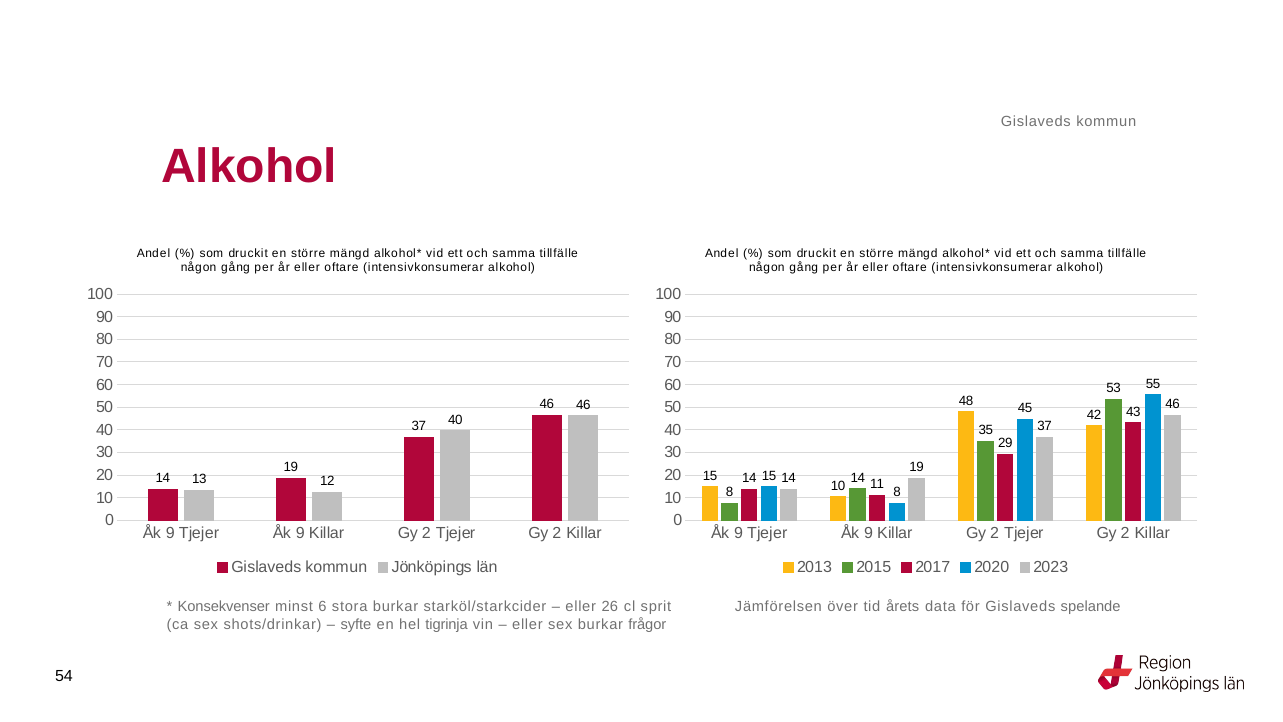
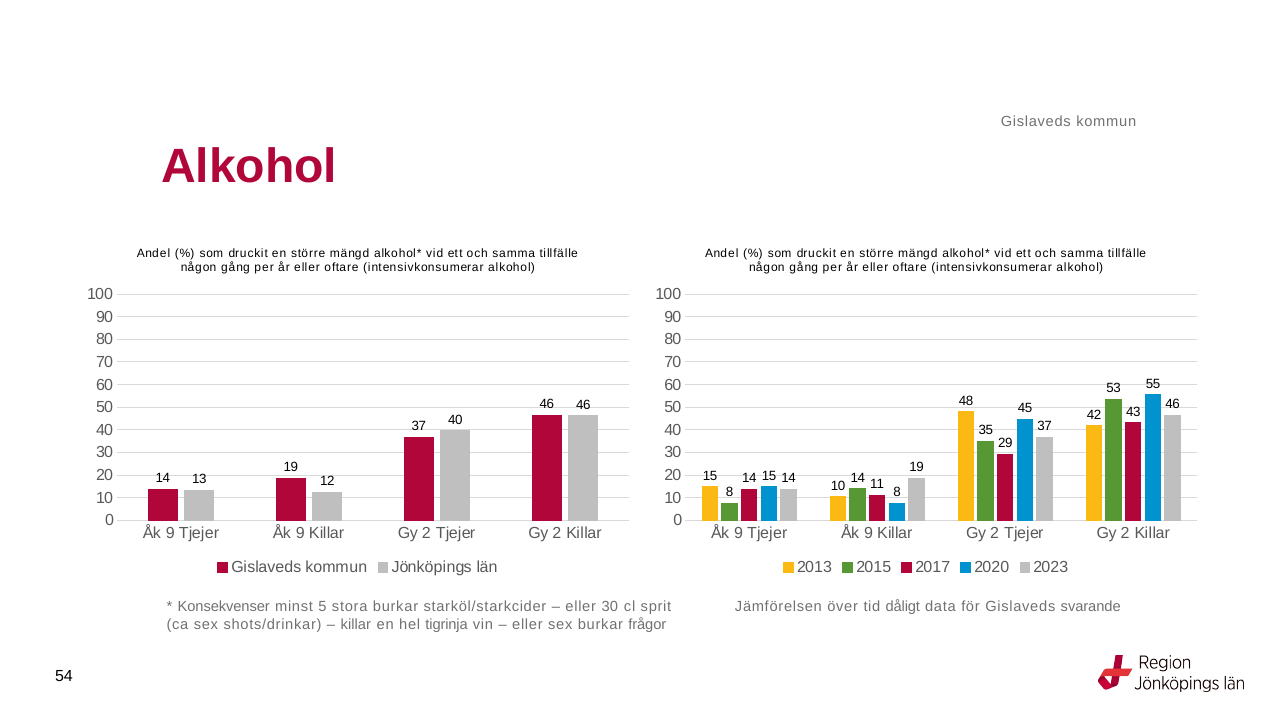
6: 6 -> 5 (323, 607)
eller 26: 26 -> 30 (610, 607)
årets: årets -> dåligt (903, 607)
spelande: spelande -> svarande (1091, 607)
syfte: syfte -> killar (356, 624)
